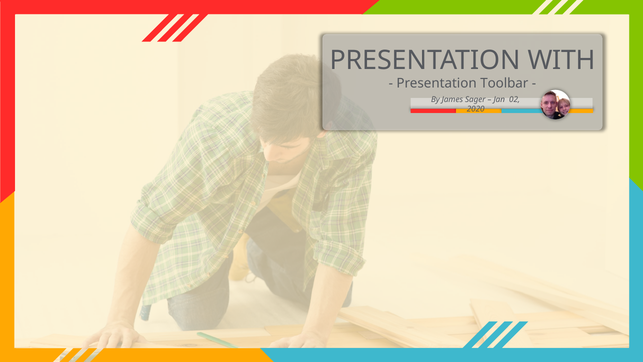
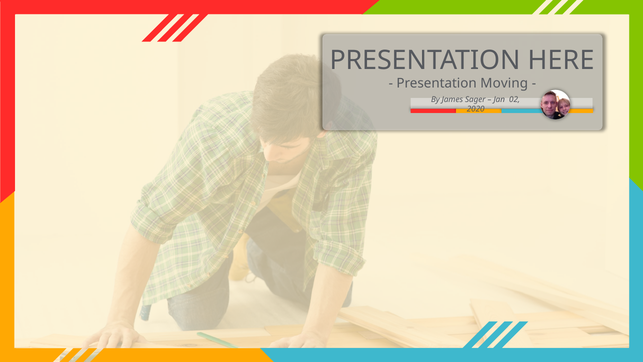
WITH: WITH -> HERE (561, 60)
Toolbar: Toolbar -> Moving (504, 83)
